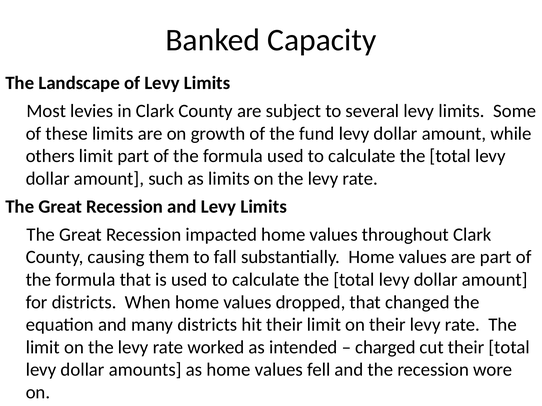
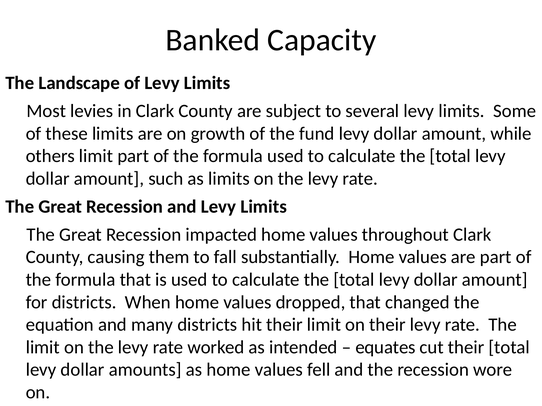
charged: charged -> equates (385, 348)
